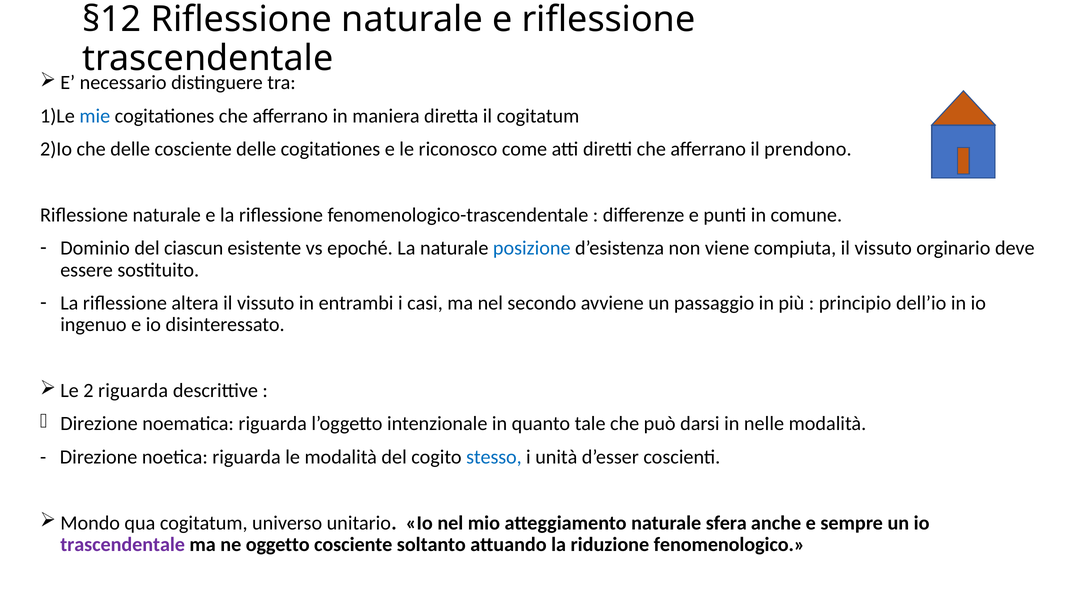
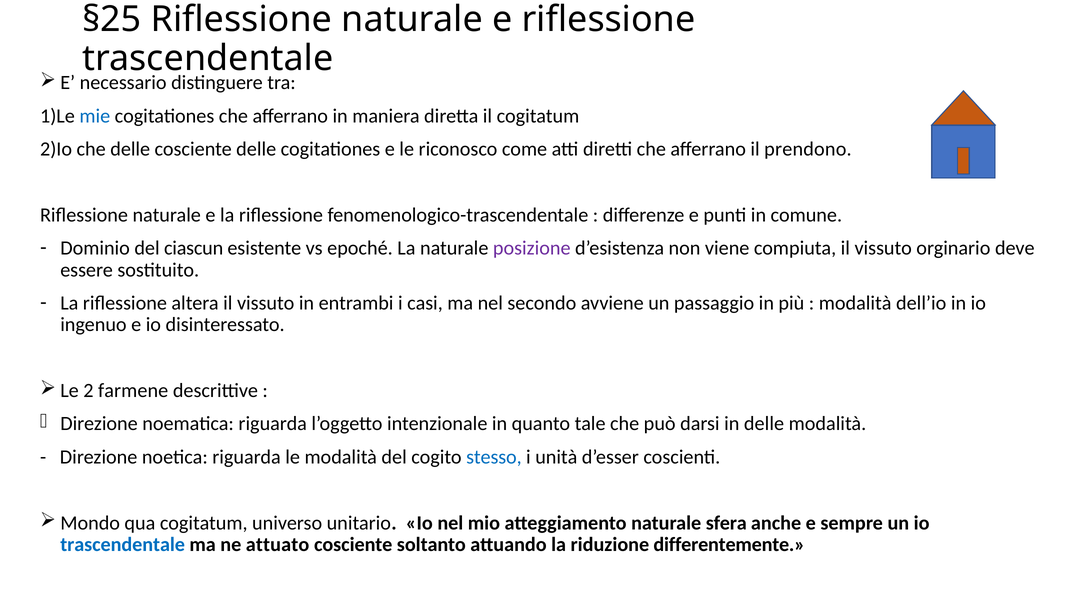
§12: §12 -> §25 (112, 19)
posizione colour: blue -> purple (532, 248)
principio: principio -> modalità (855, 303)
2 riguarda: riguarda -> farmene (133, 391)
in nelle: nelle -> delle (764, 424)
trascendentale colour: purple -> blue (123, 545)
oggetto: oggetto -> attuato (278, 545)
fenomenologico: fenomenologico -> differentemente (729, 545)
